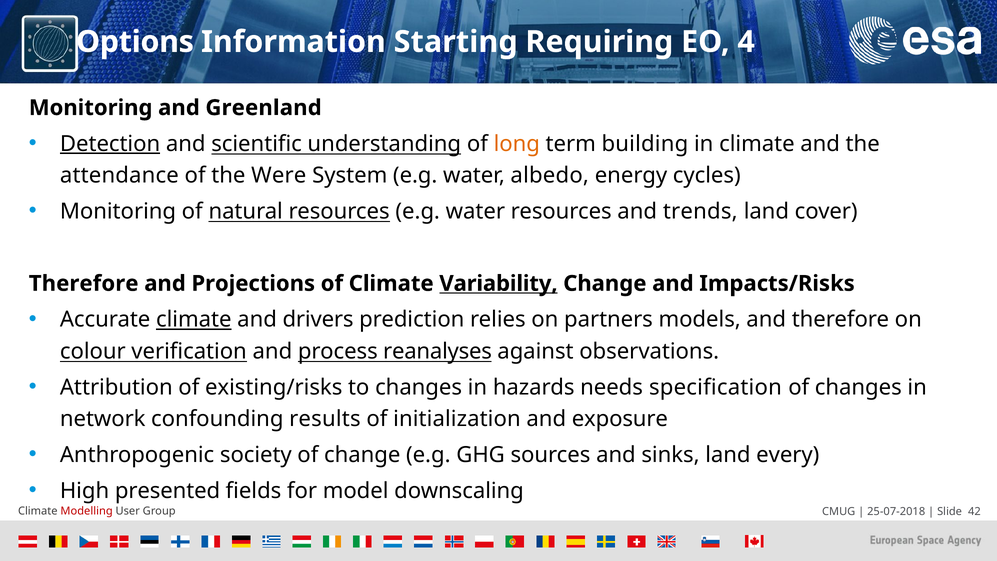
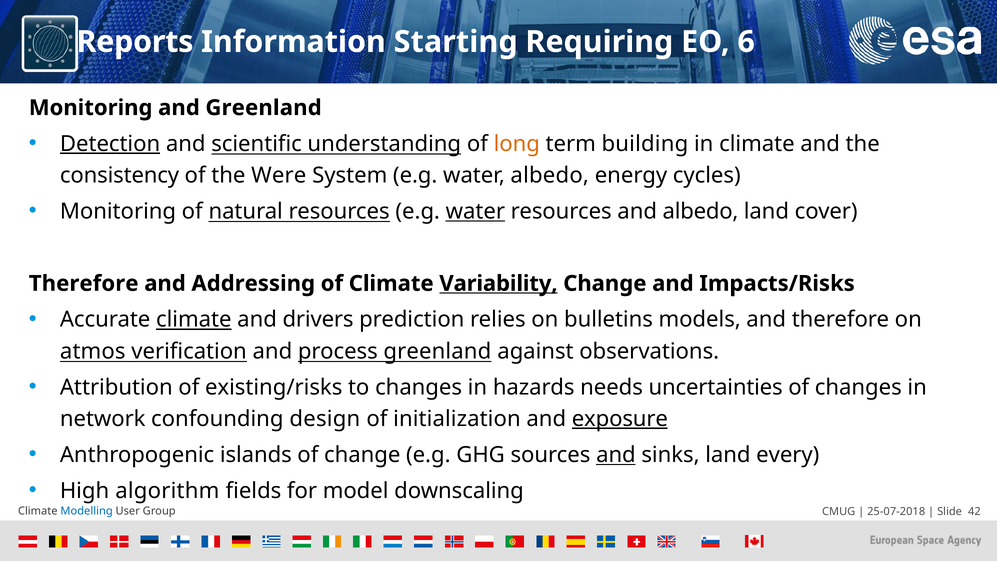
Options: Options -> Reports (135, 42)
4: 4 -> 6 (746, 42)
attendance: attendance -> consistency (120, 175)
water underline: none -> present (475, 211)
and trends: trends -> albedo (700, 211)
Projections: Projections -> Addressing (253, 283)
partners: partners -> bulletins (608, 320)
colour: colour -> atmos (93, 351)
process reanalyses: reanalyses -> greenland (437, 351)
specification: specification -> uncertainties (716, 387)
results: results -> design (325, 419)
exposure underline: none -> present (620, 419)
society: society -> islands (256, 455)
and underline: none -> present (616, 455)
presented: presented -> algorithm (167, 491)
Modelling colour: red -> blue (87, 511)
